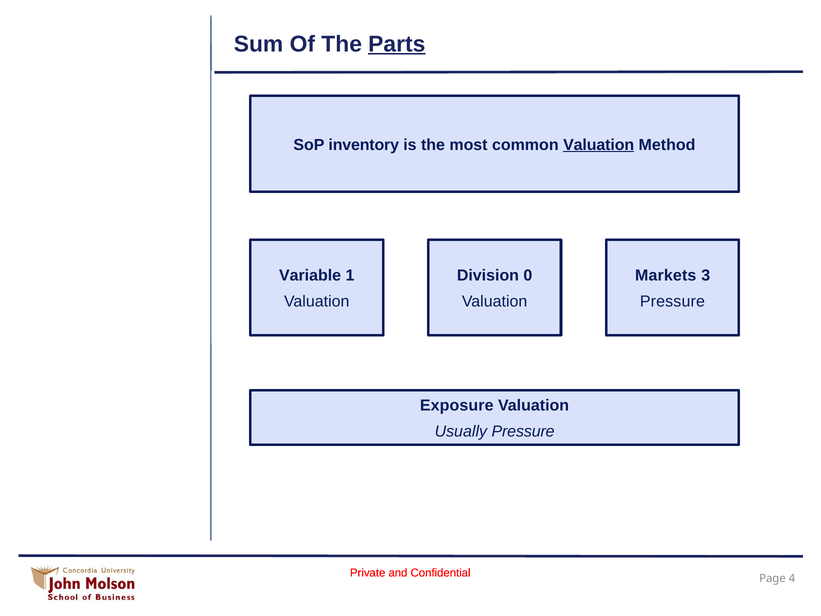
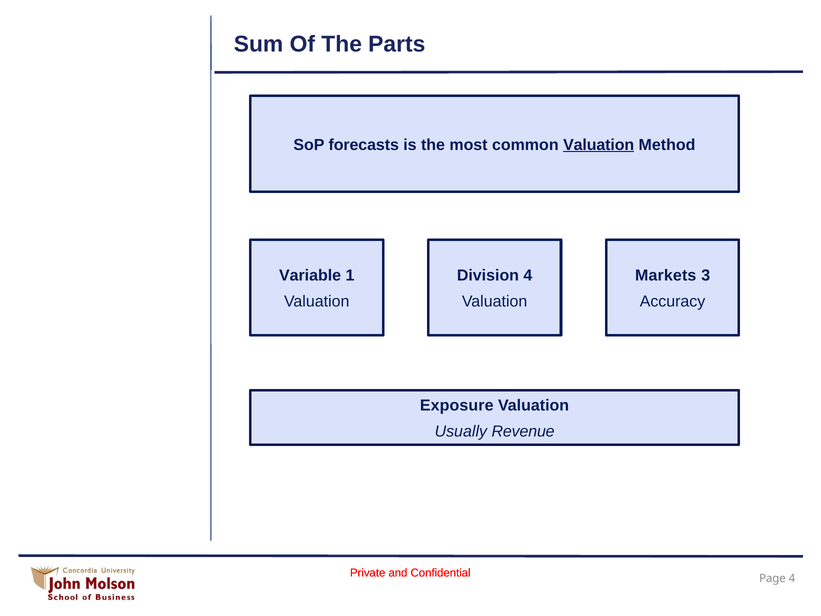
Parts underline: present -> none (397, 44)
inventory: inventory -> forecasts (364, 145)
Division 0: 0 -> 4 (528, 275)
Pressure: Pressure -> Accuracy (673, 301)
Usually Pressure: Pressure -> Revenue (523, 431)
